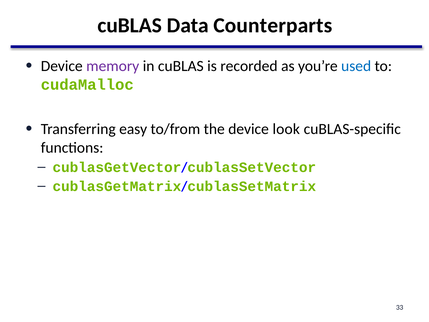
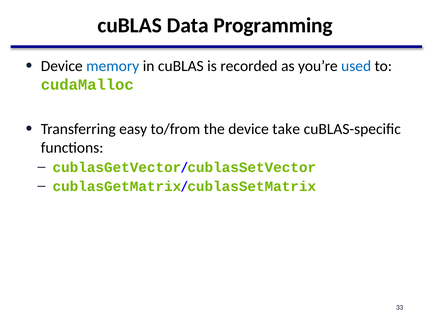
Counterparts: Counterparts -> Programming (273, 25)
memory colour: purple -> blue (113, 66)
look: look -> take (286, 129)
